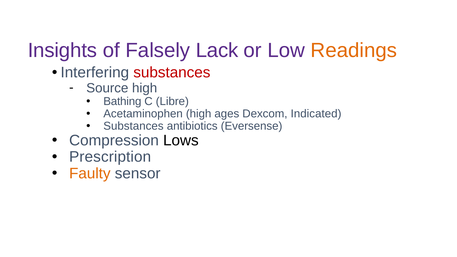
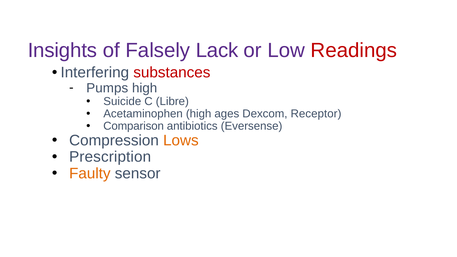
Readings colour: orange -> red (354, 50)
Source: Source -> Pumps (107, 88)
Bathing: Bathing -> Suicide (122, 101)
Indicated: Indicated -> Receptor (316, 114)
Substances: Substances -> Comparison (134, 126)
Lows colour: black -> orange (181, 140)
